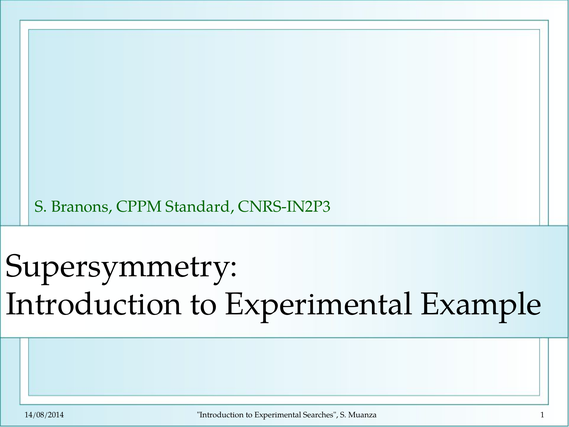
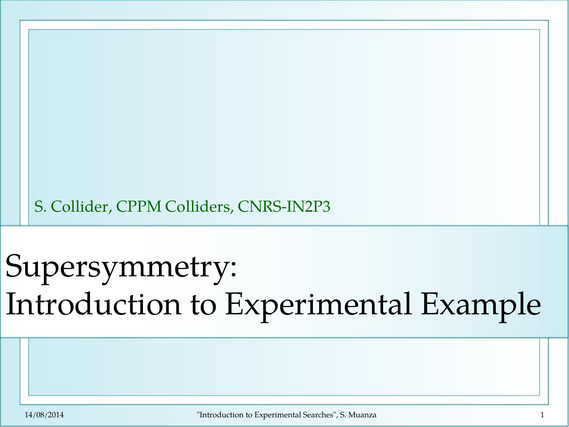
Branons: Branons -> Collider (82, 207)
Standard: Standard -> Colliders (200, 207)
